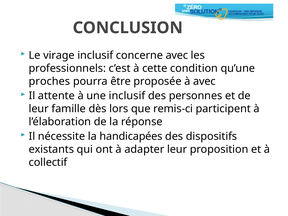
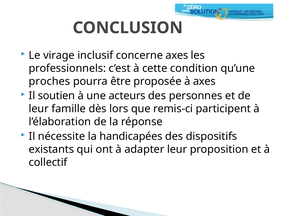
concerne avec: avec -> axes (177, 55)
à avec: avec -> axes (204, 81)
attente: attente -> soutien (56, 96)
une inclusif: inclusif -> acteurs (127, 96)
